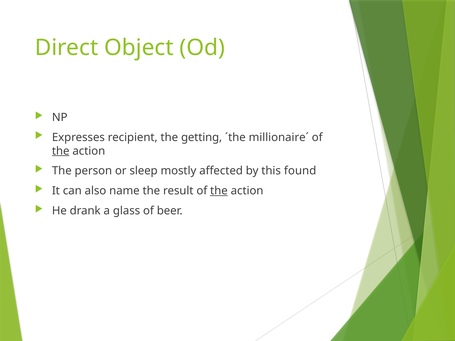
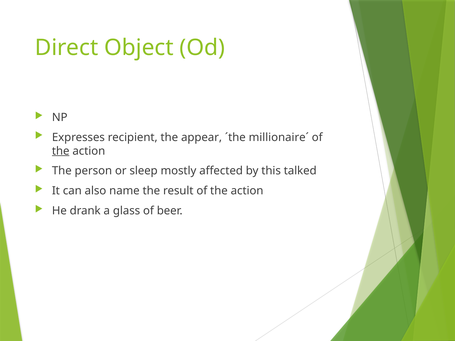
getting: getting -> appear (202, 137)
found: found -> talked (300, 171)
the underline: present -> none (219, 191)
